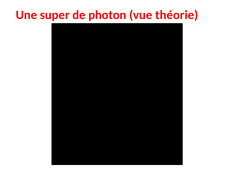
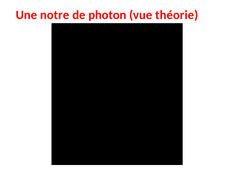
super: super -> notre (55, 15)
